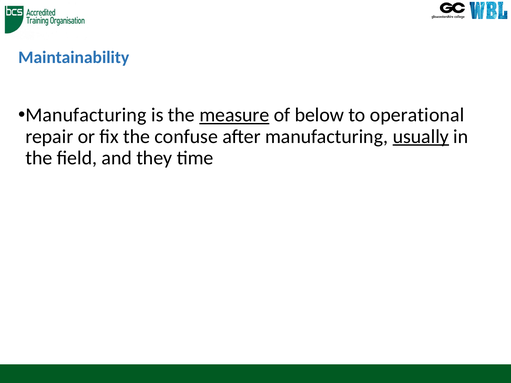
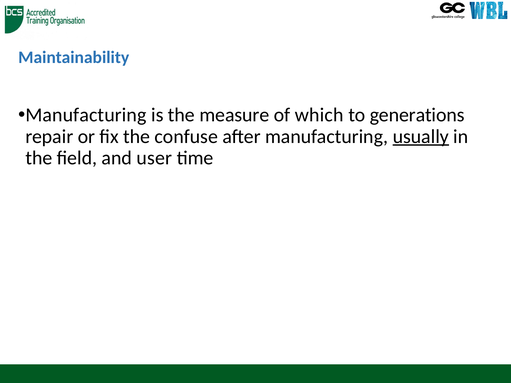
measure underline: present -> none (234, 115)
below: below -> which (319, 115)
operational: operational -> generations (417, 115)
they: they -> user (154, 158)
